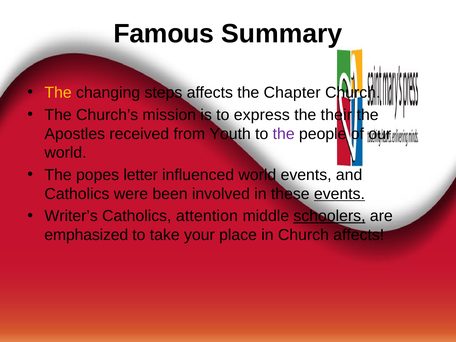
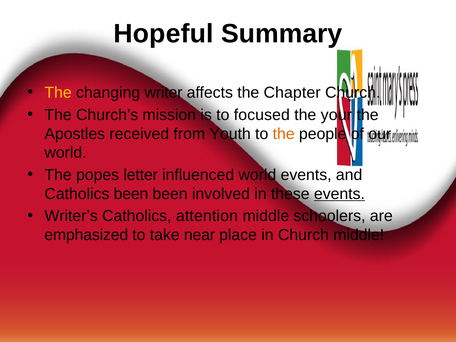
Famous: Famous -> Hopeful (164, 34)
steps: steps -> writer (164, 93)
express: express -> focused (262, 115)
their: their -> your (336, 115)
the colour: purple -> orange (284, 134)
Catholics were: were -> been (131, 194)
schoolers underline: present -> none (329, 216)
your: your -> near (199, 235)
Church affects: affects -> middle (359, 235)
